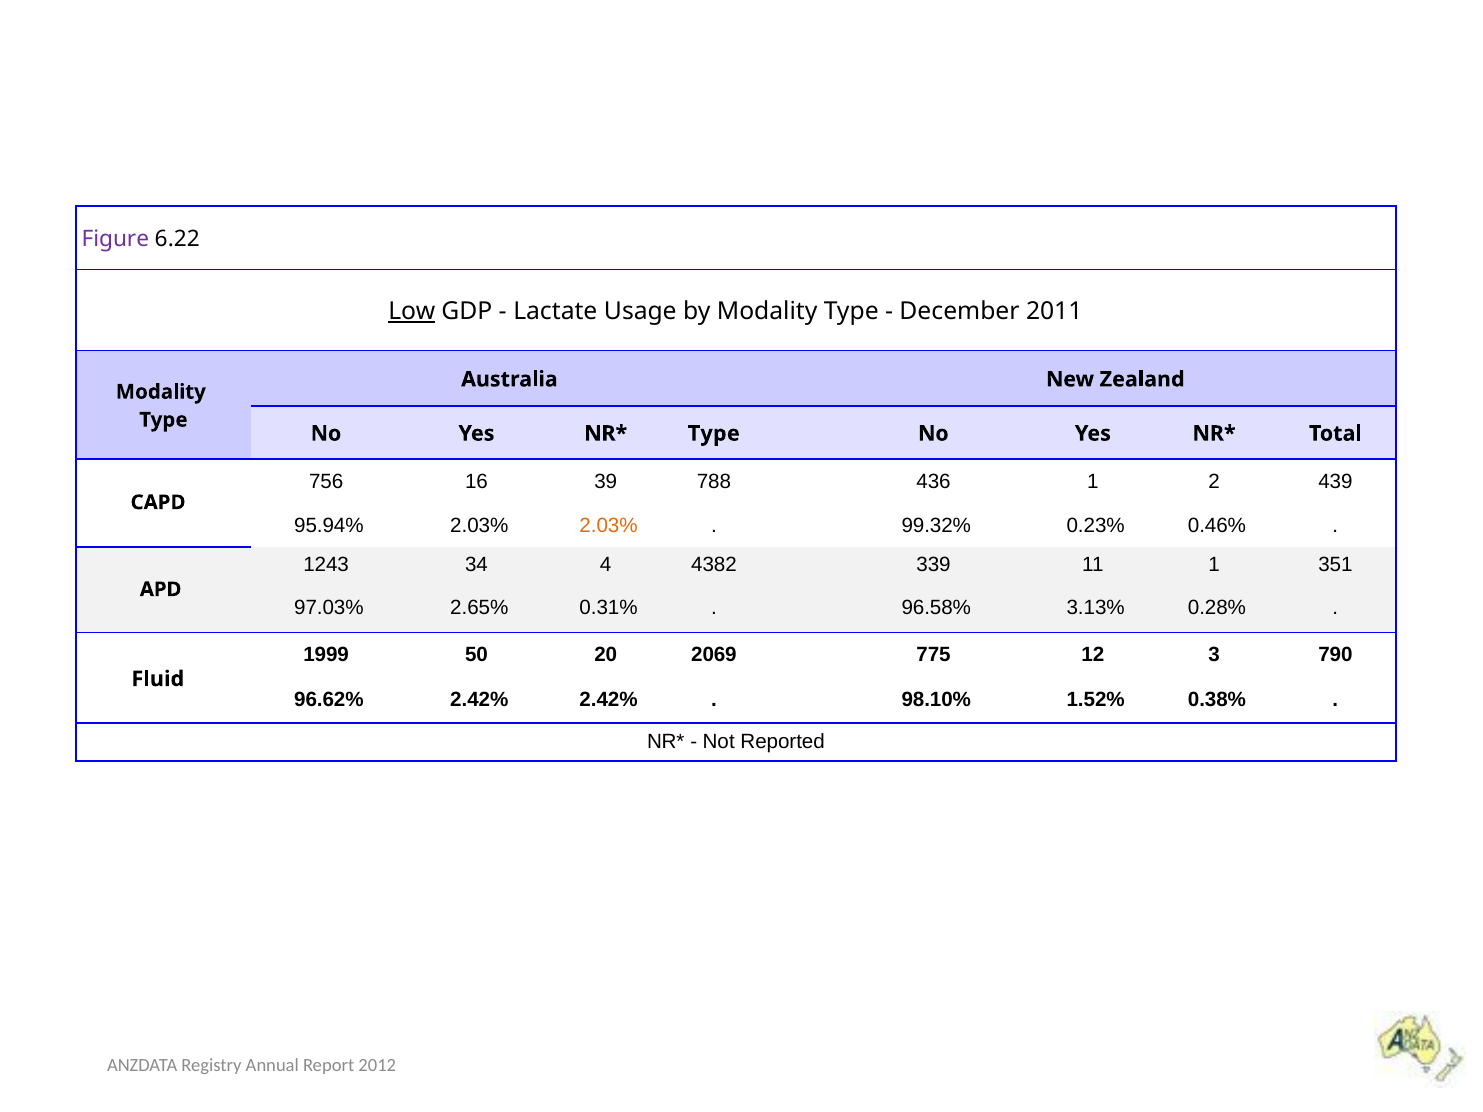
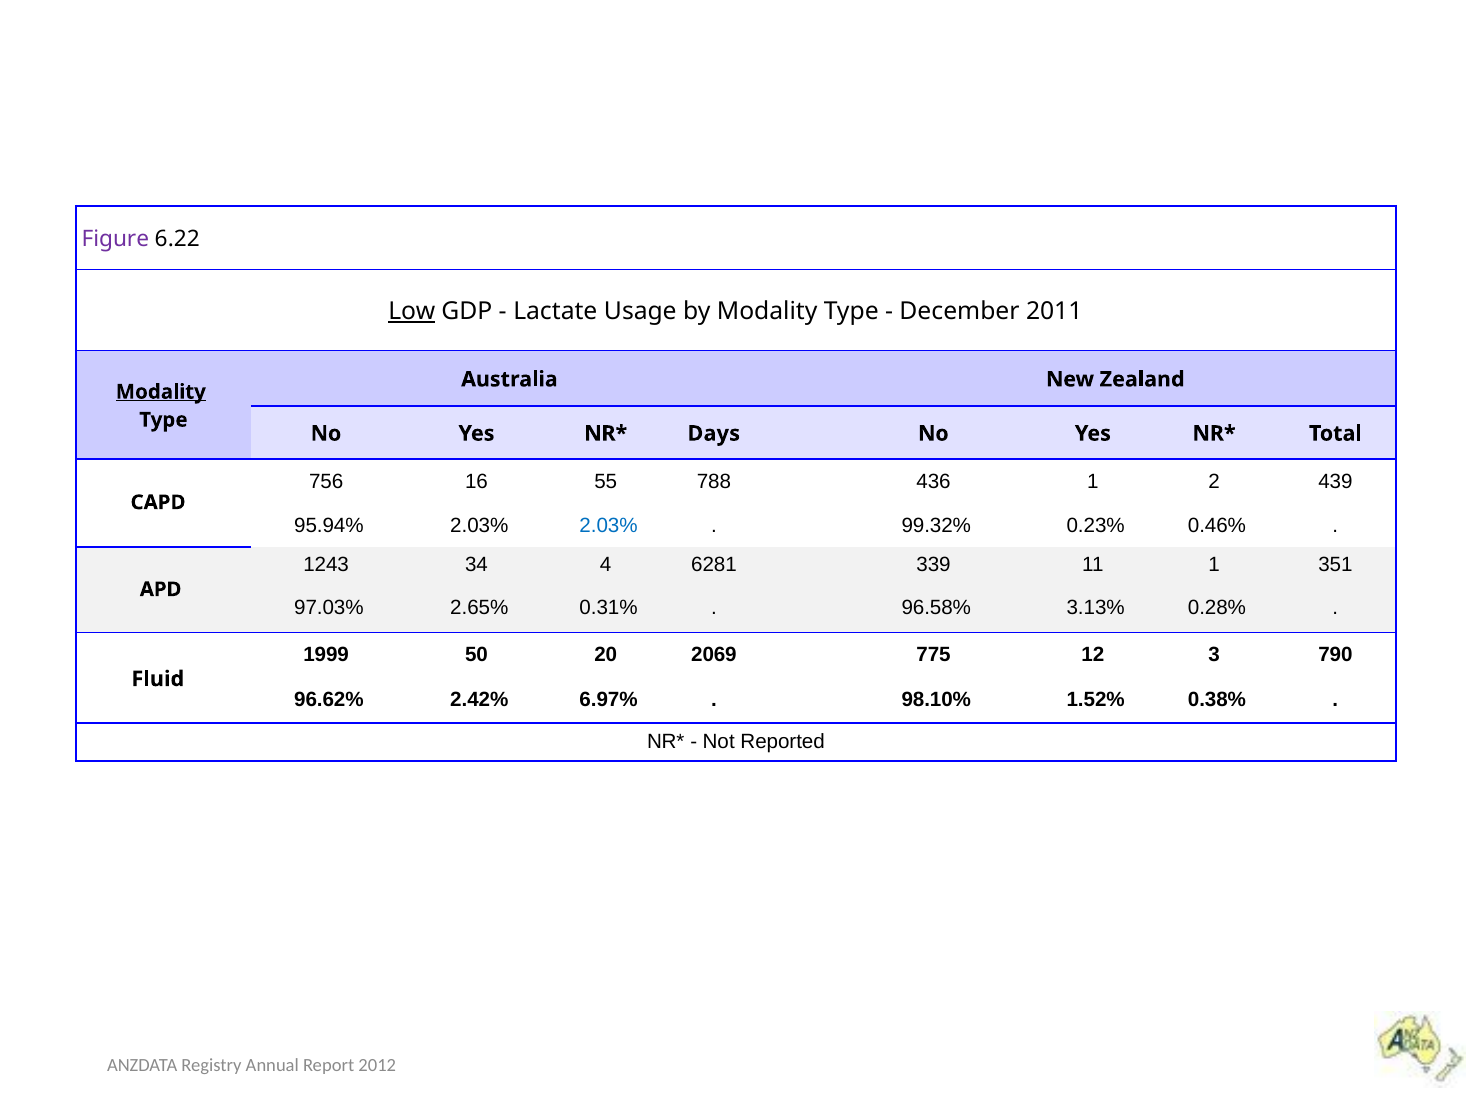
Modality underline: none -> present (161, 392)
Type: Type -> Days (714, 434)
39: 39 -> 55 (606, 482)
2.03% colour: orange -> blue (609, 526)
4382: 4382 -> 6281 (714, 565)
2.42% 2.42%: 2.42% -> 6.97% (609, 700)
